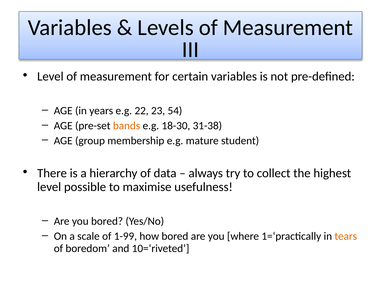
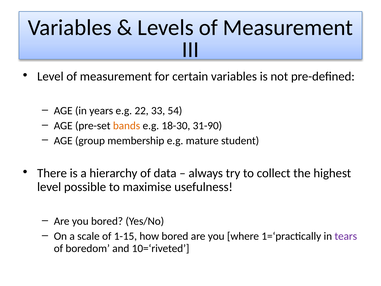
23: 23 -> 33 (158, 111)
31-38: 31-38 -> 31-90 (207, 126)
1-99: 1-99 -> 1-15 (125, 236)
tears colour: orange -> purple (346, 236)
